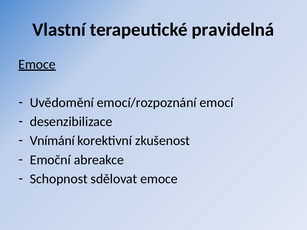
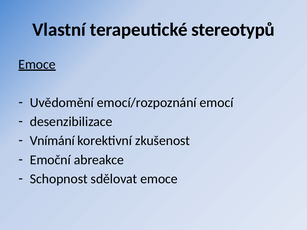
pravidelná: pravidelná -> stereotypů (233, 30)
